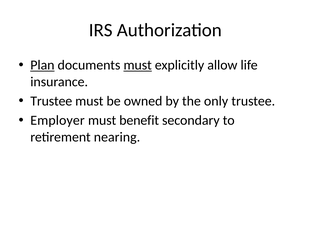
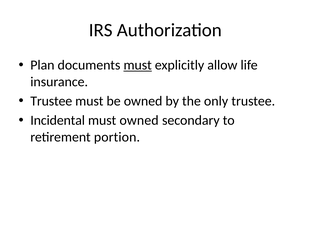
Plan underline: present -> none (42, 65)
Employer: Employer -> Incidental (58, 121)
must benefit: benefit -> owned (139, 121)
nearing: nearing -> portion (117, 137)
